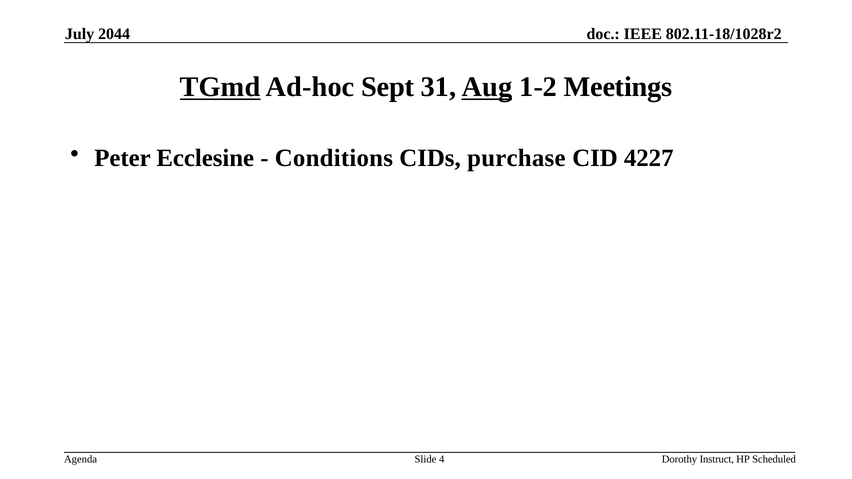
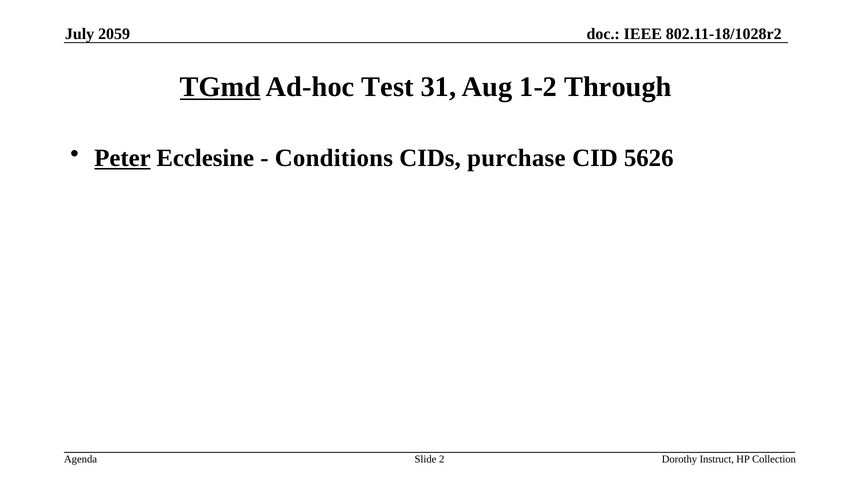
2044: 2044 -> 2059 (114, 34)
Sept: Sept -> Test (388, 87)
Aug underline: present -> none (487, 87)
Meetings: Meetings -> Through (618, 87)
Peter underline: none -> present (122, 158)
4227: 4227 -> 5626 (649, 158)
4: 4 -> 2 (442, 460)
Scheduled: Scheduled -> Collection (774, 460)
